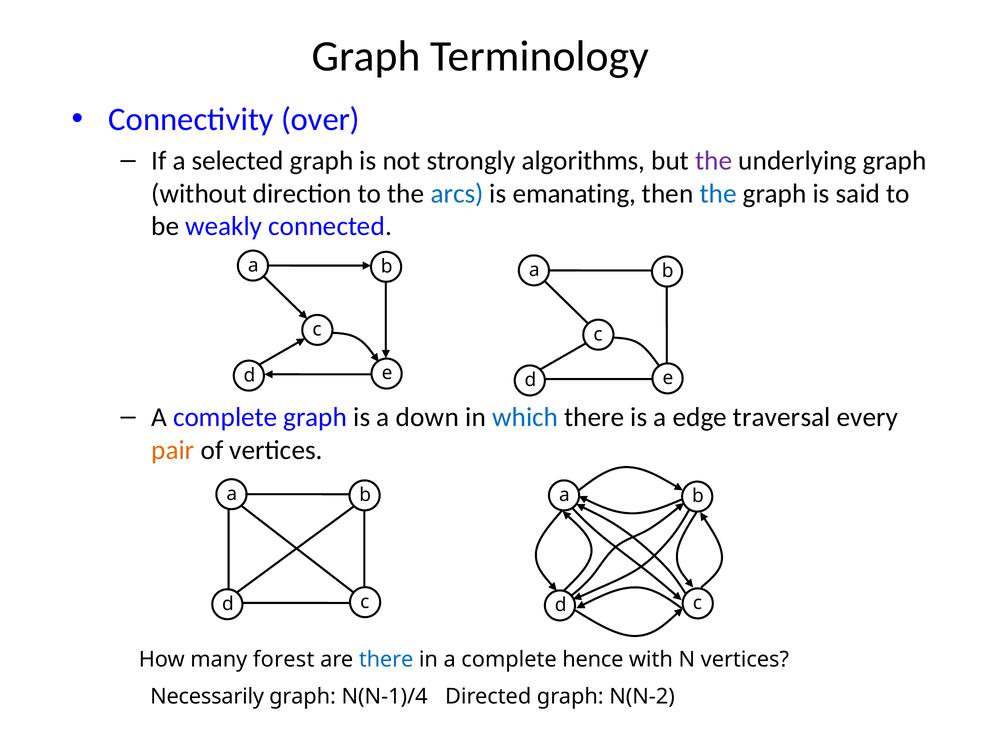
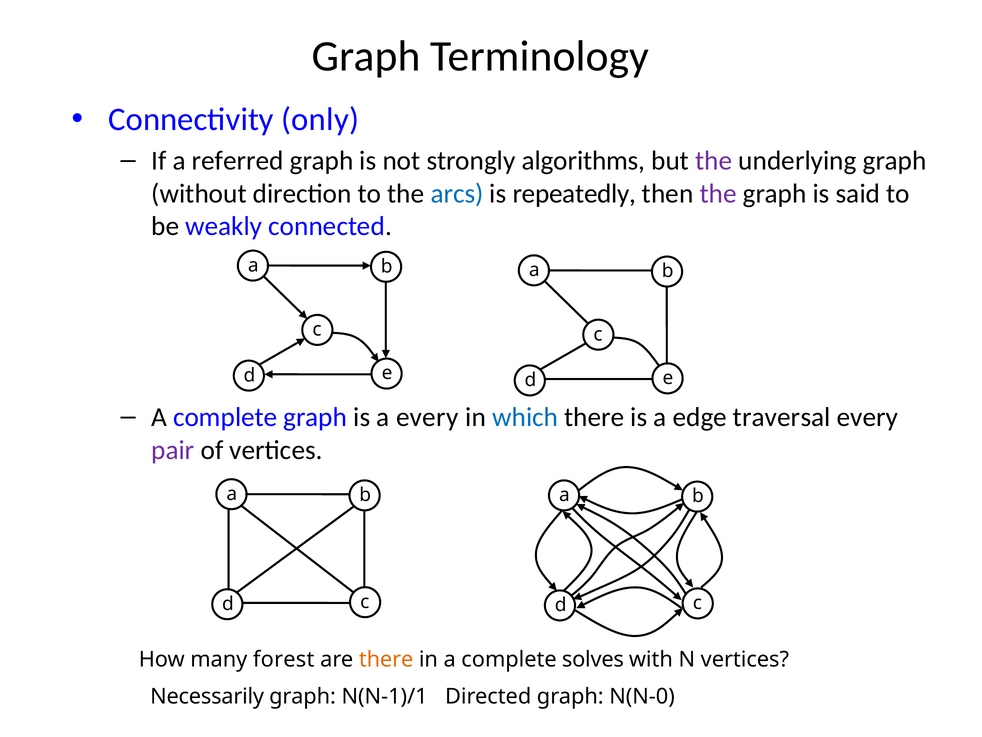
over: over -> only (320, 120)
selected: selected -> referred (238, 161)
emanating: emanating -> repeatedly (574, 193)
the colour: blue -> purple (718, 193)
a down: down -> every (427, 417)
pair colour: orange -> purple (173, 450)
there colour: blue -> orange (386, 659)
hence: hence -> solves (593, 659)
N(N-1)/4: N(N-1)/4 -> N(N-1)/1 (385, 696)
N(N-2: N(N-2 -> N(N-0 (642, 696)
